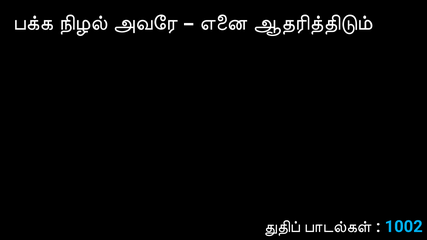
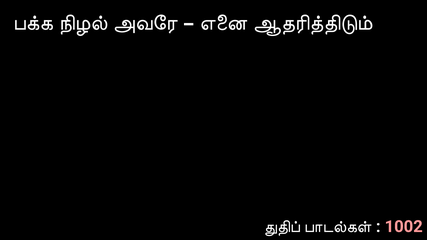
1002 colour: light blue -> pink (404, 227)
